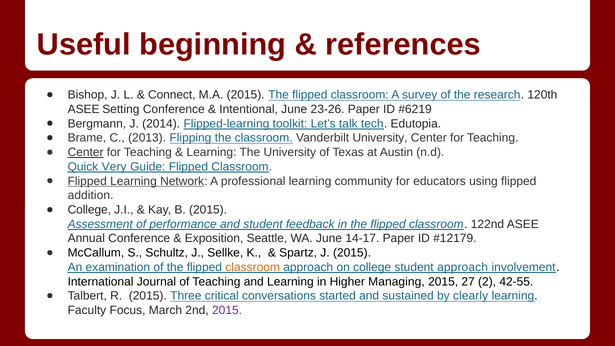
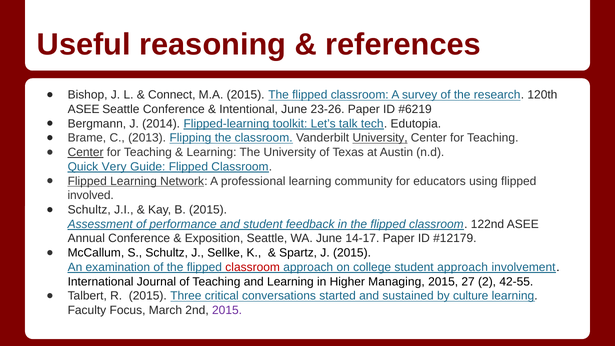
beginning: beginning -> reasoning (213, 45)
ASEE Setting: Setting -> Seattle (121, 109)
University underline: none -> present (380, 138)
addition: addition -> involved (91, 195)
College: College -> Schultz (89, 210)
classroom colour: orange -> red (253, 267)
clearly: clearly -> culture (471, 296)
